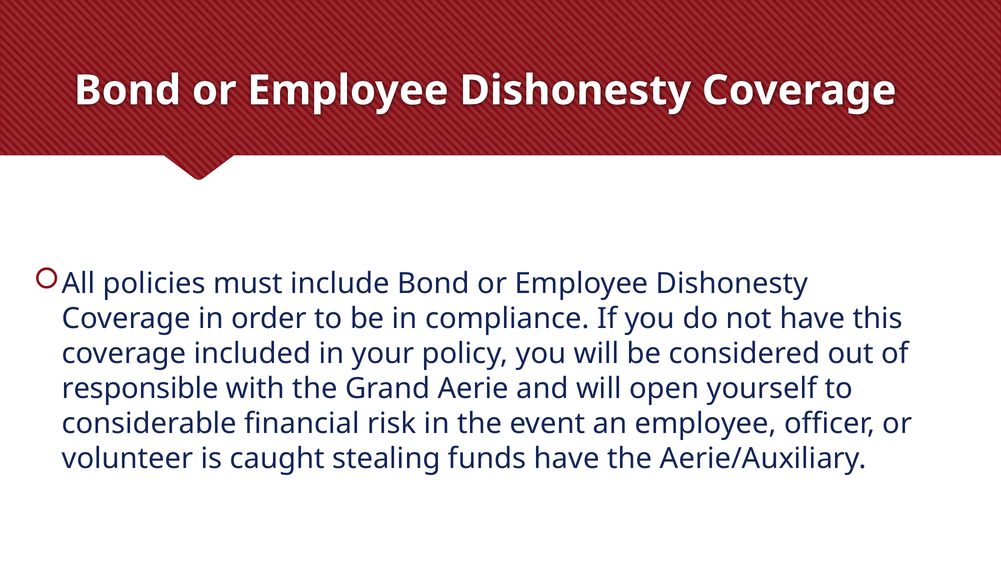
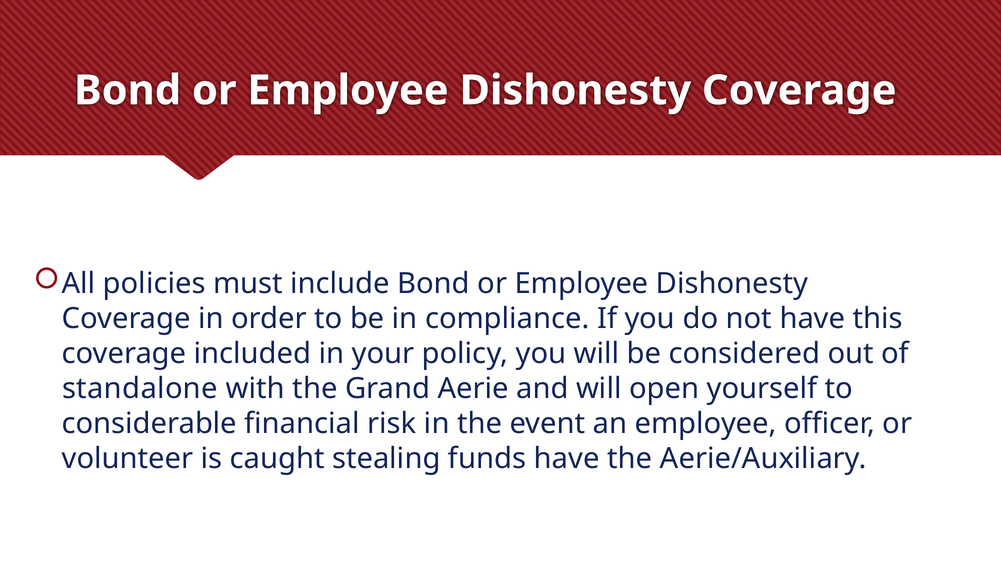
responsible: responsible -> standalone (140, 389)
